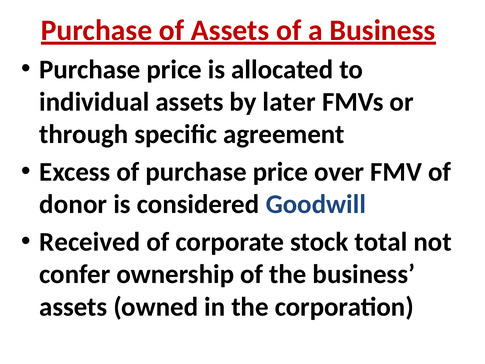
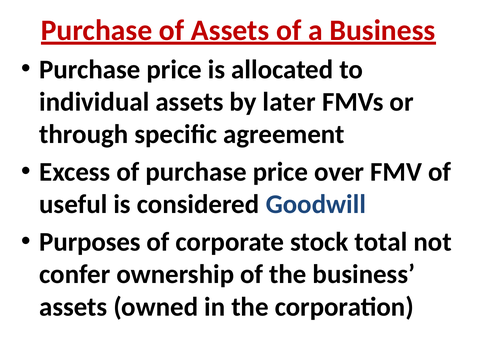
donor: donor -> useful (73, 204)
Received: Received -> Purposes (90, 242)
